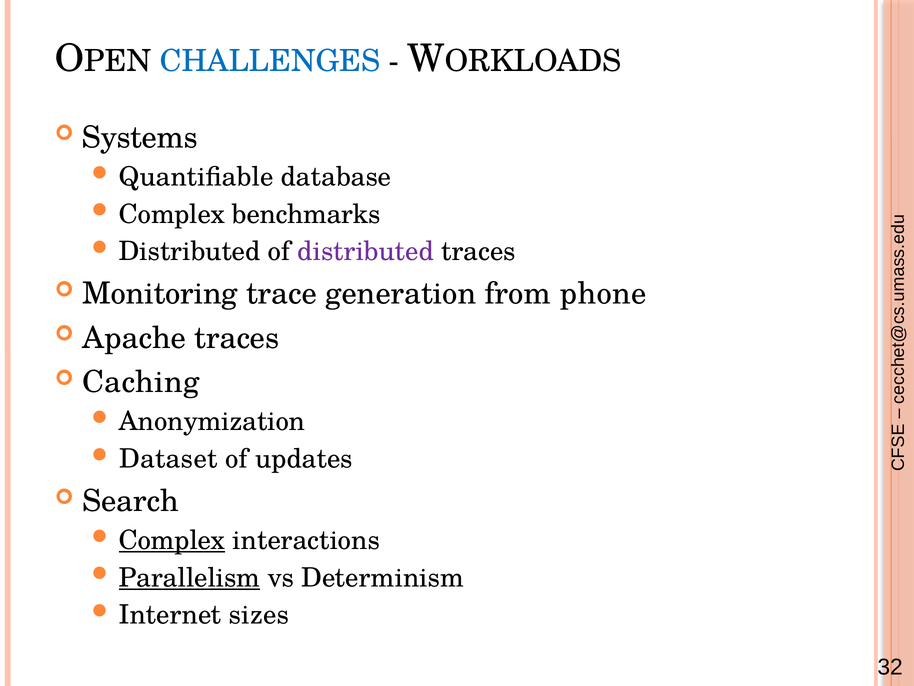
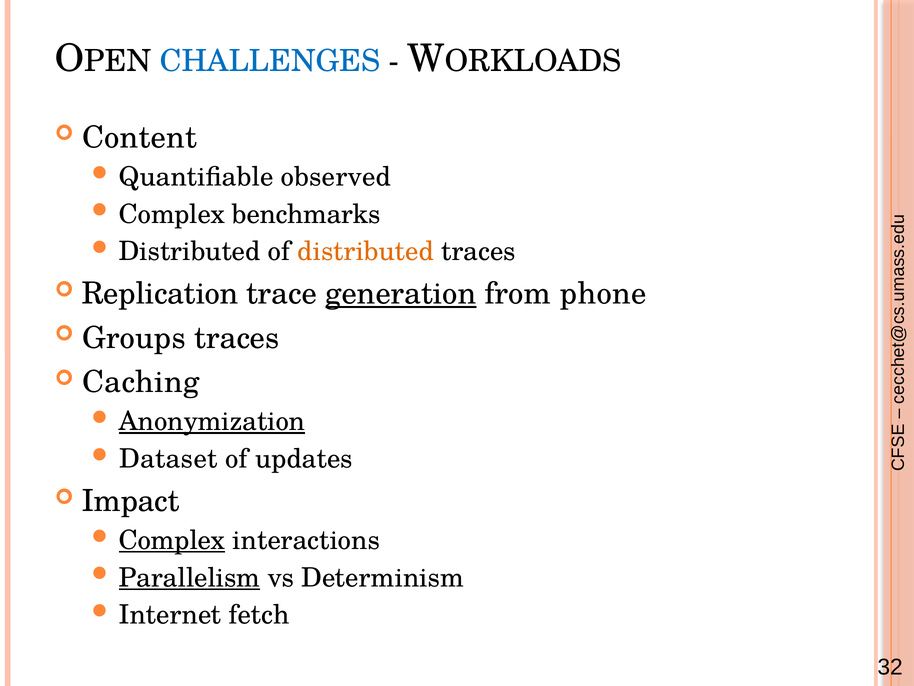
Systems: Systems -> Content (139, 137)
database: database -> observed (336, 177)
distributed colour: purple -> orange (366, 251)
Monitoring: Monitoring -> Replication (160, 294)
generation underline: none -> present (401, 294)
Apache: Apache -> Groups (134, 338)
Anonymization underline: none -> present (212, 421)
Search: Search -> Impact (131, 501)
sizes: sizes -> fetch (259, 615)
